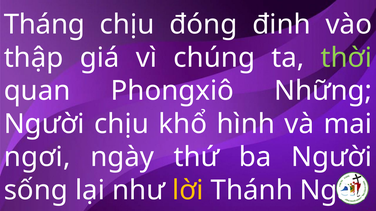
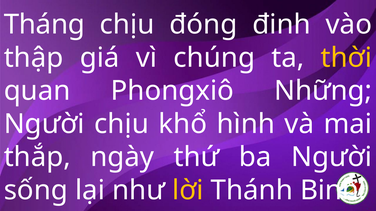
thời colour: light green -> yellow (346, 58)
ngơi: ngơi -> thắp (37, 158)
Ngài: Ngài -> Binh (333, 191)
